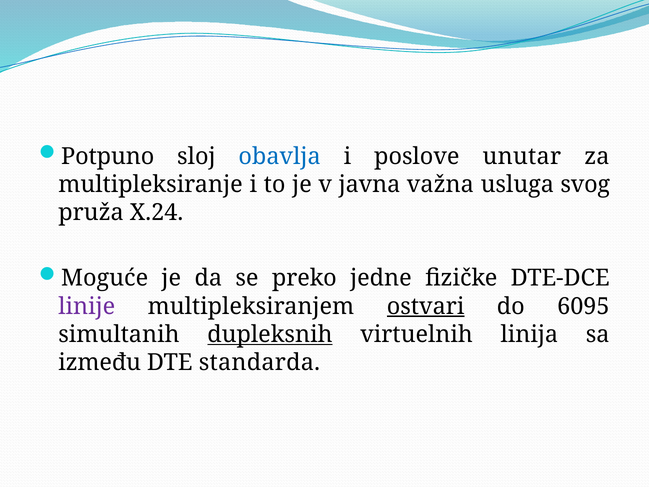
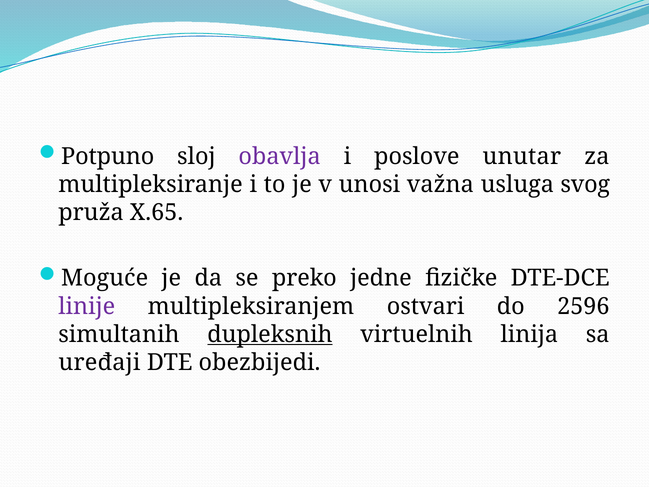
obavlja colour: blue -> purple (280, 156)
javna: javna -> unosi (369, 184)
X.24: X.24 -> X.65 (157, 212)
ostvari underline: present -> none (426, 306)
6095: 6095 -> 2596 (583, 306)
između: između -> uređaji (99, 362)
standarda: standarda -> obezbijedi (260, 362)
